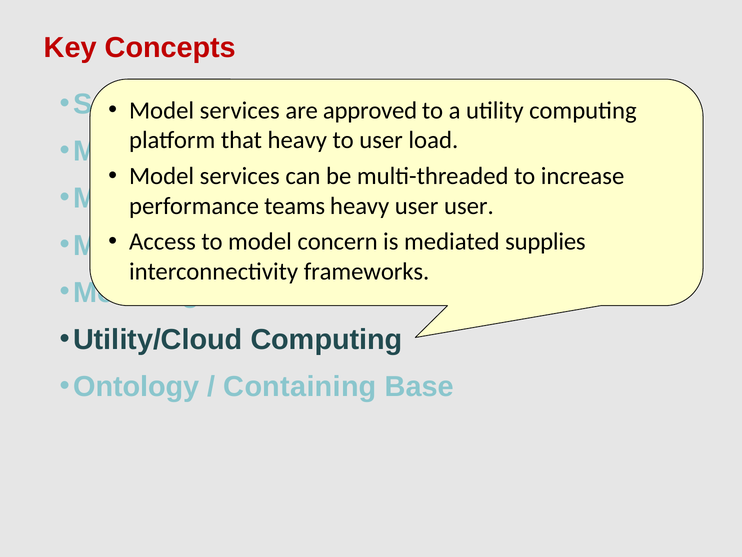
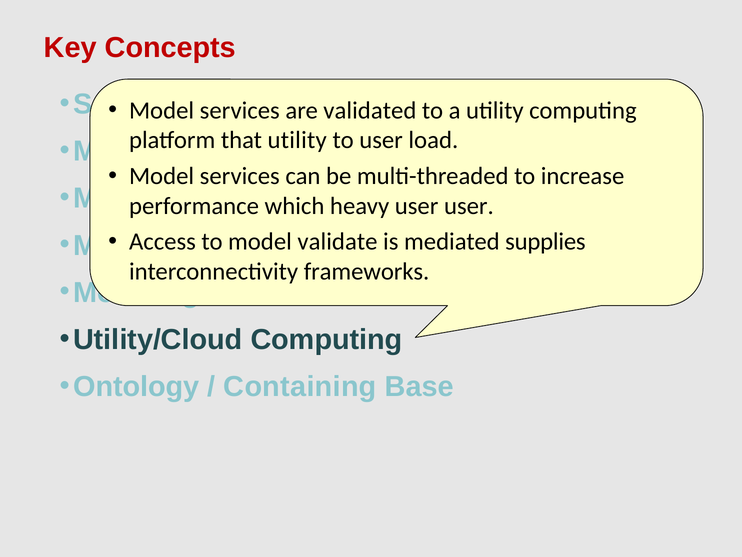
approved: approved -> validated (370, 110)
that heavy: heavy -> utility (297, 140)
teams: teams -> which (295, 206)
concern: concern -> validate (337, 242)
